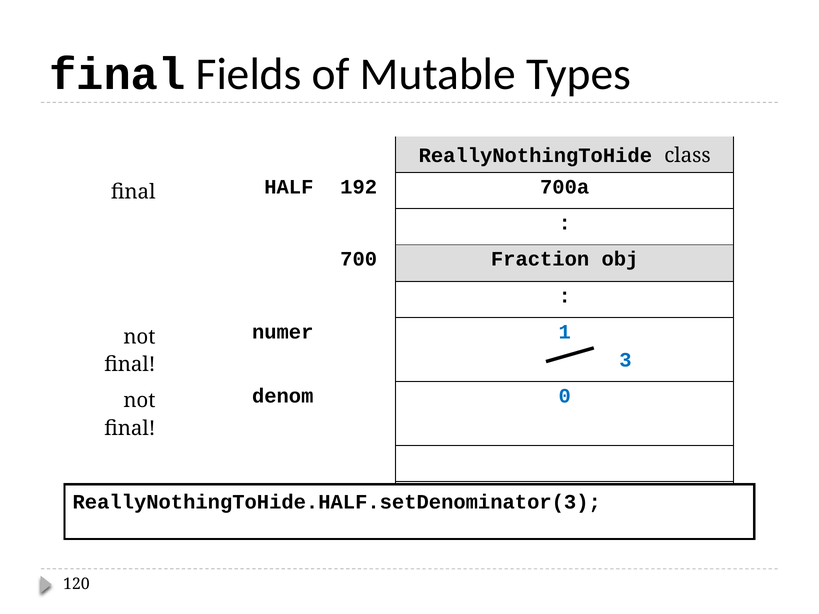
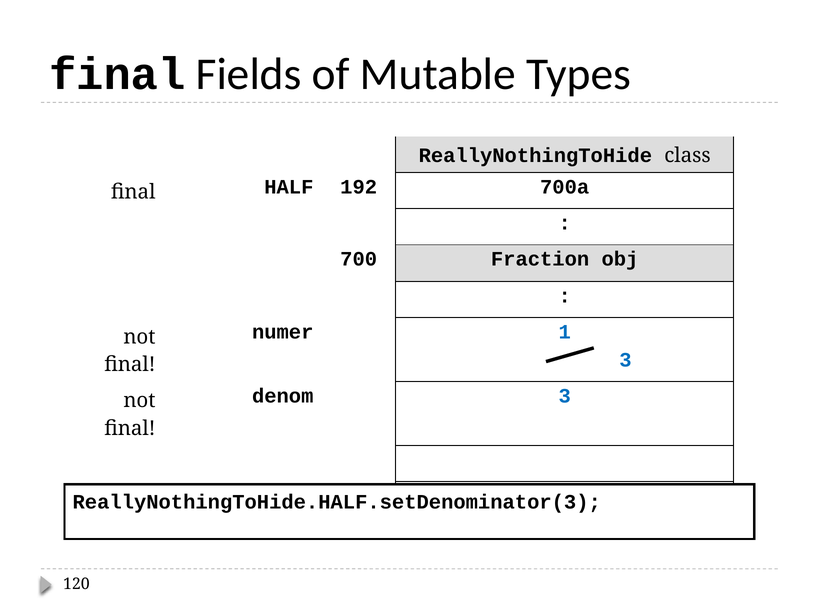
denom 0: 0 -> 3 (565, 396)
